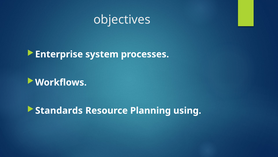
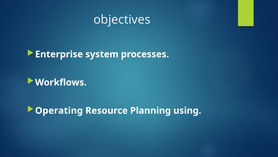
Standards: Standards -> Operating (59, 110)
